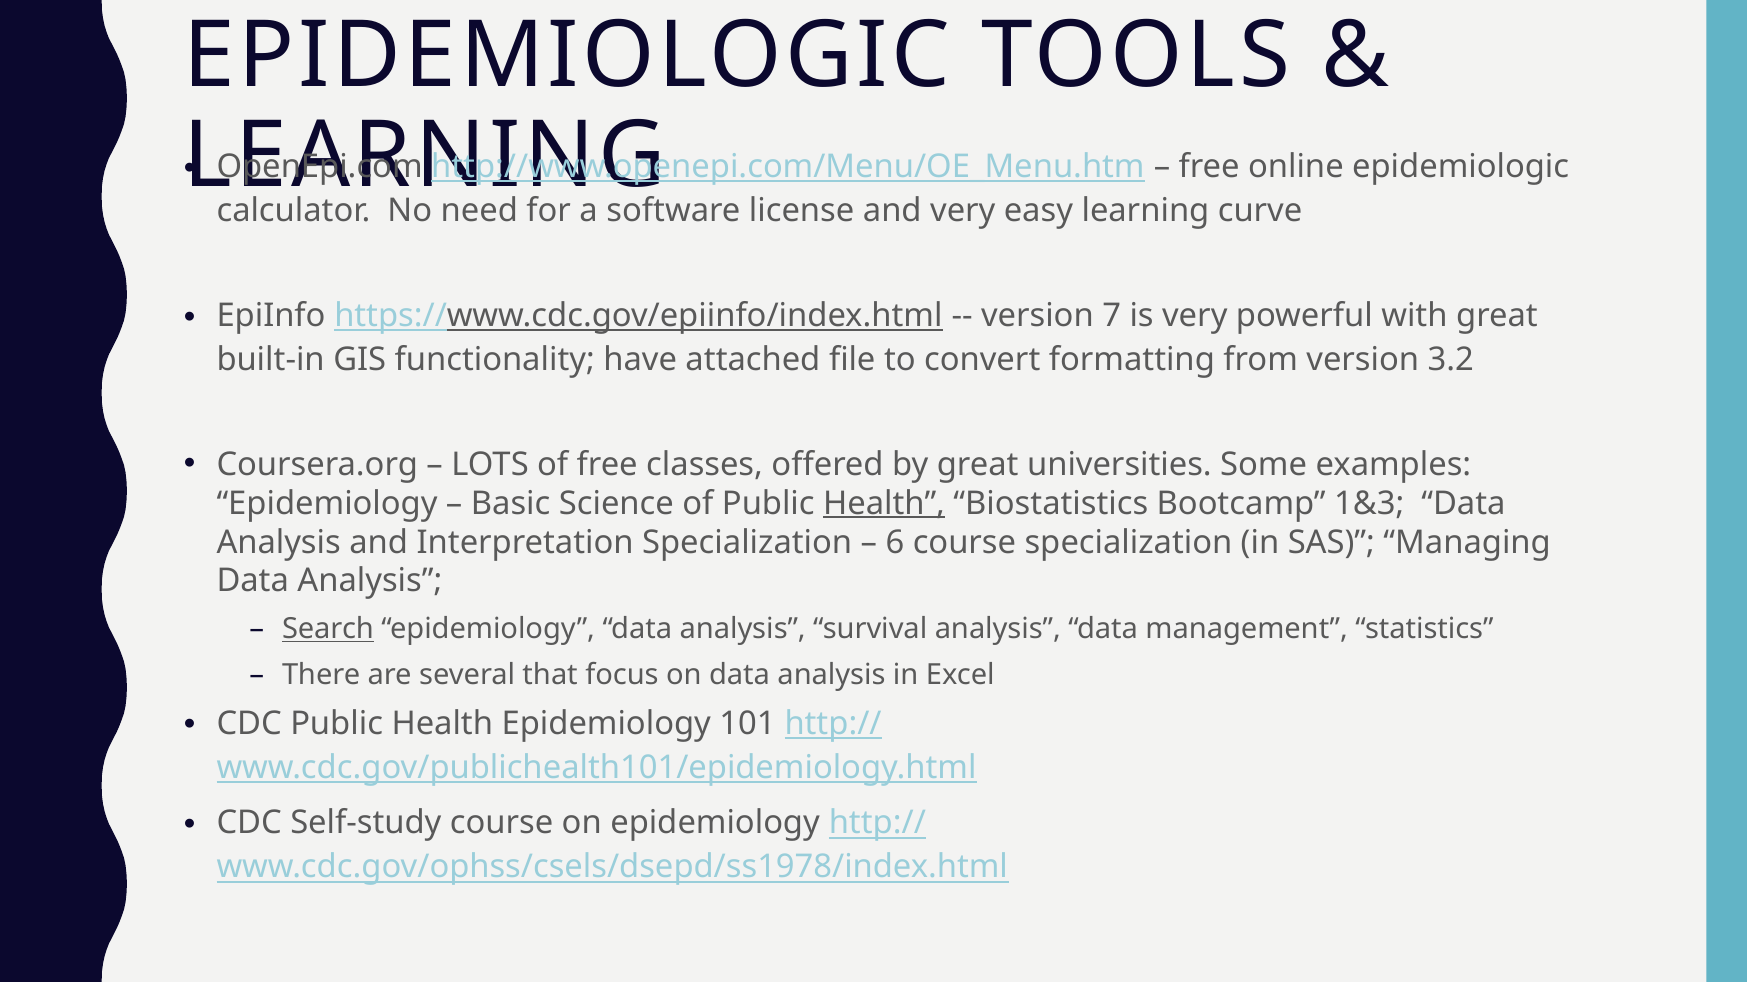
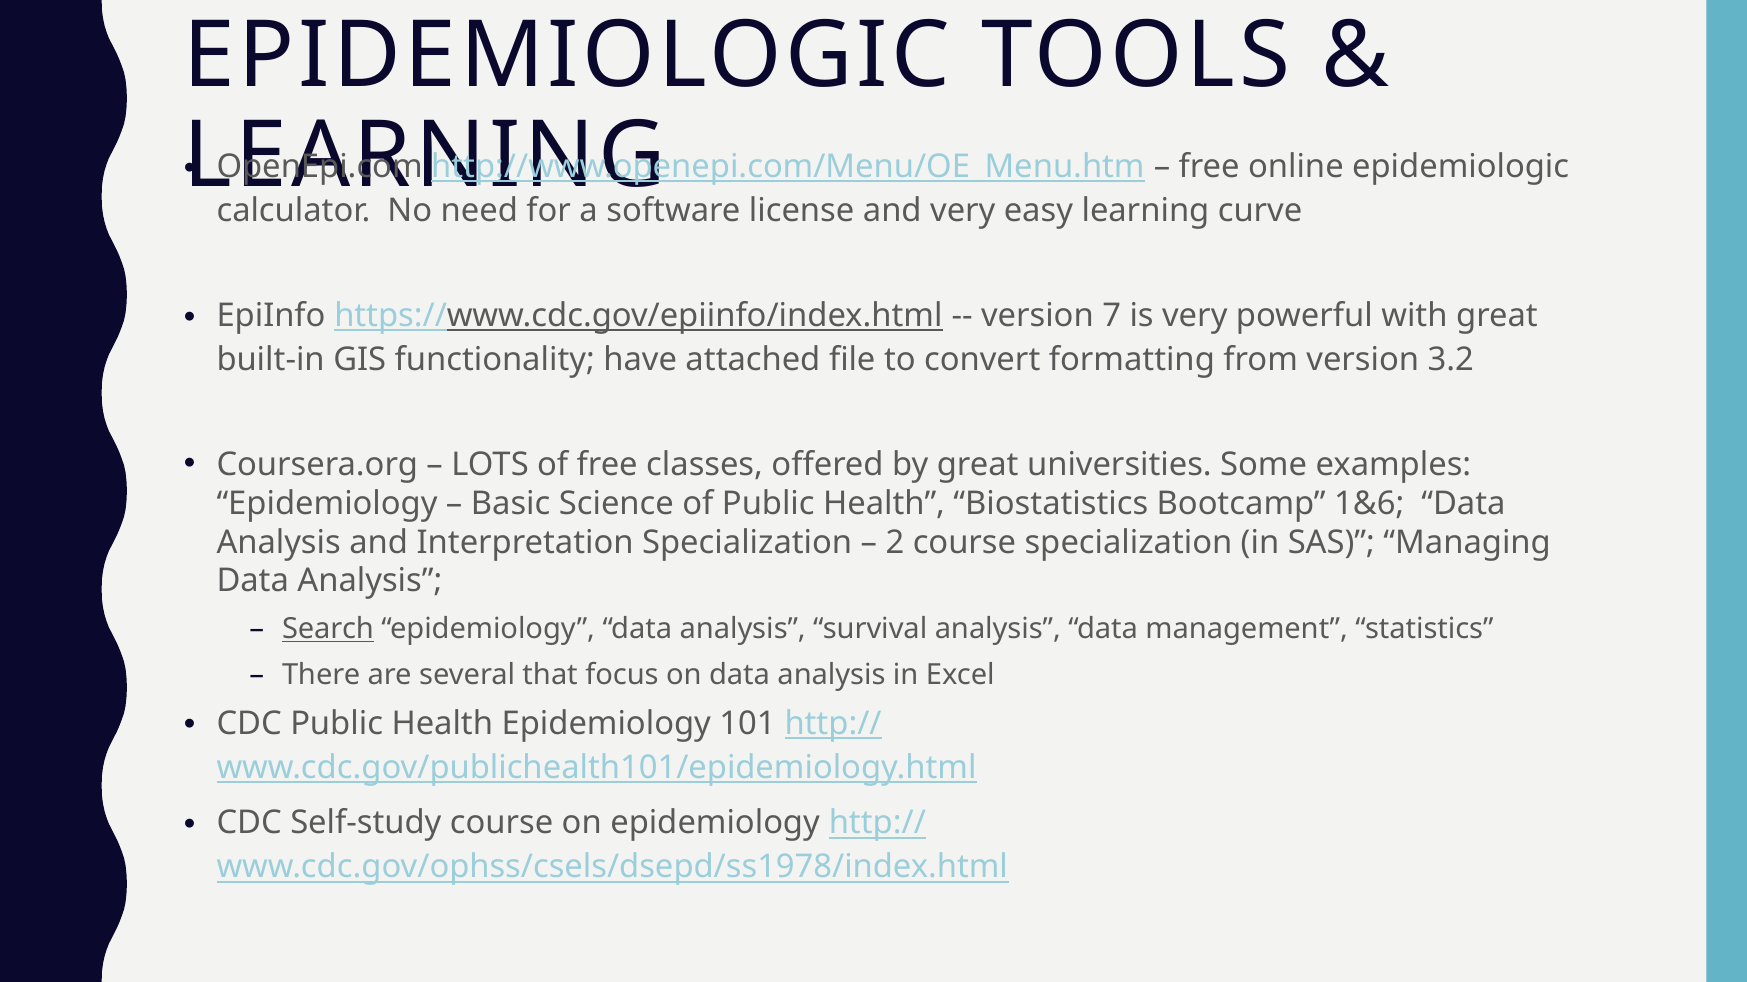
Health underline: present -> none (884, 504)
1&3: 1&3 -> 1&6 (1369, 504)
6: 6 -> 2 (895, 543)
